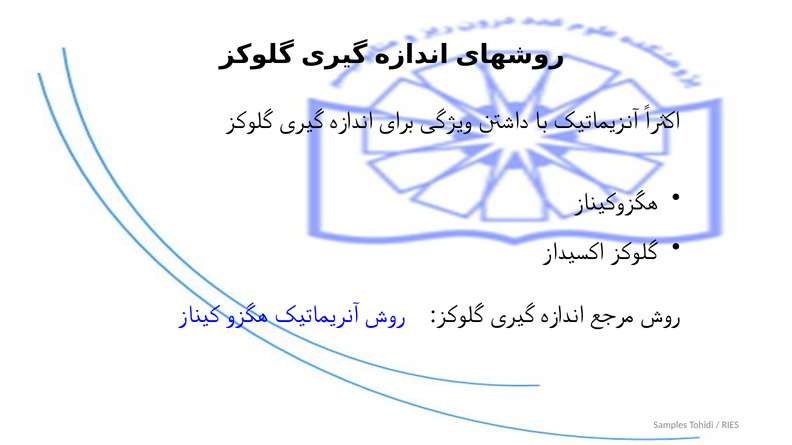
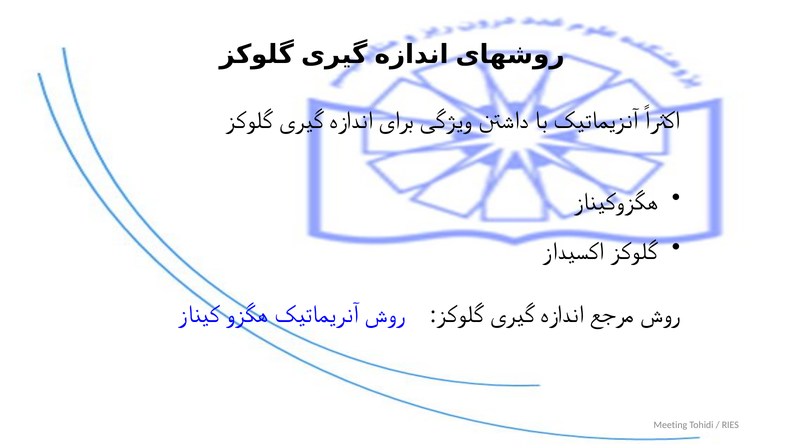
Samples: Samples -> Meeting (670, 426)
